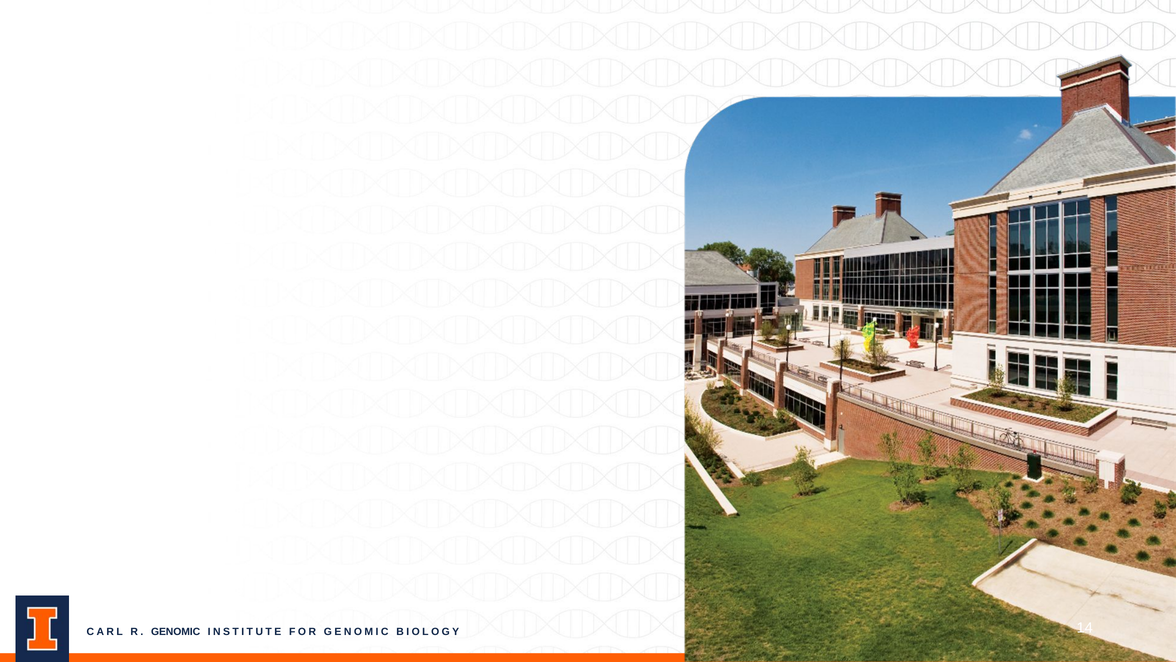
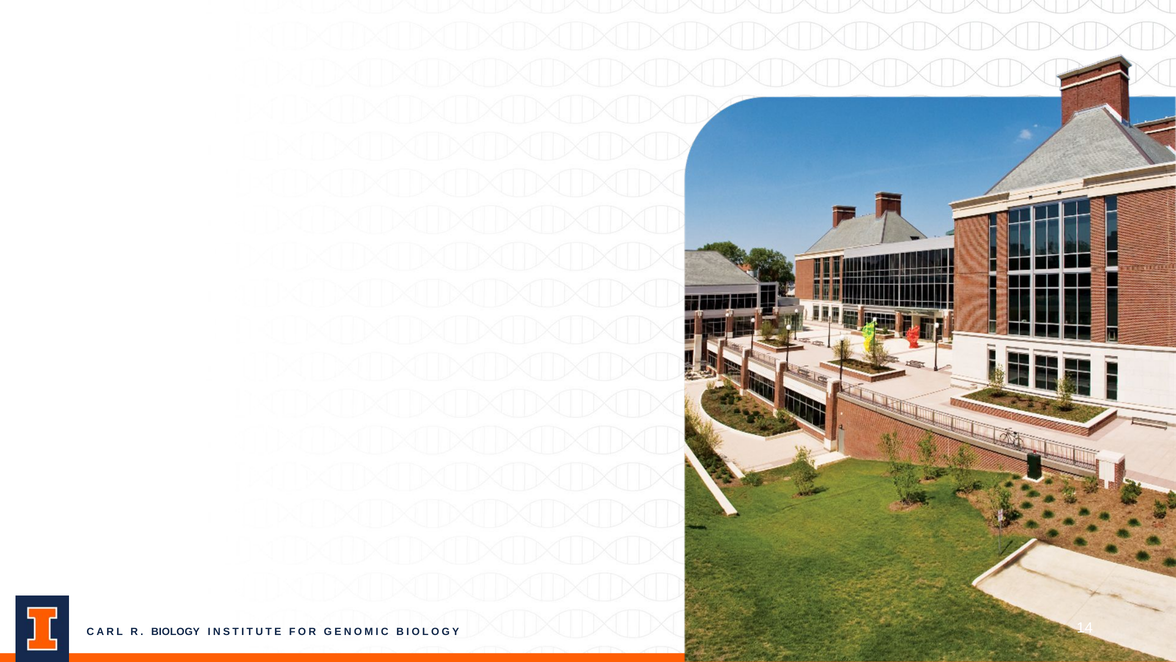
R GENOMIC: GENOMIC -> BIOLOGY (175, 631)
